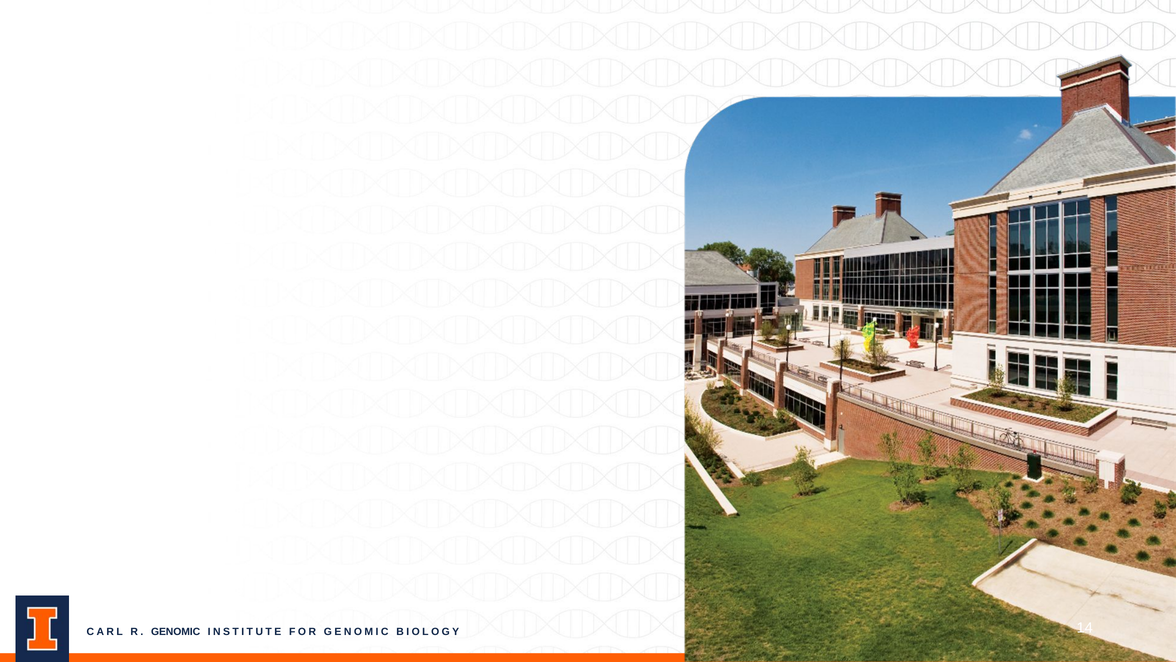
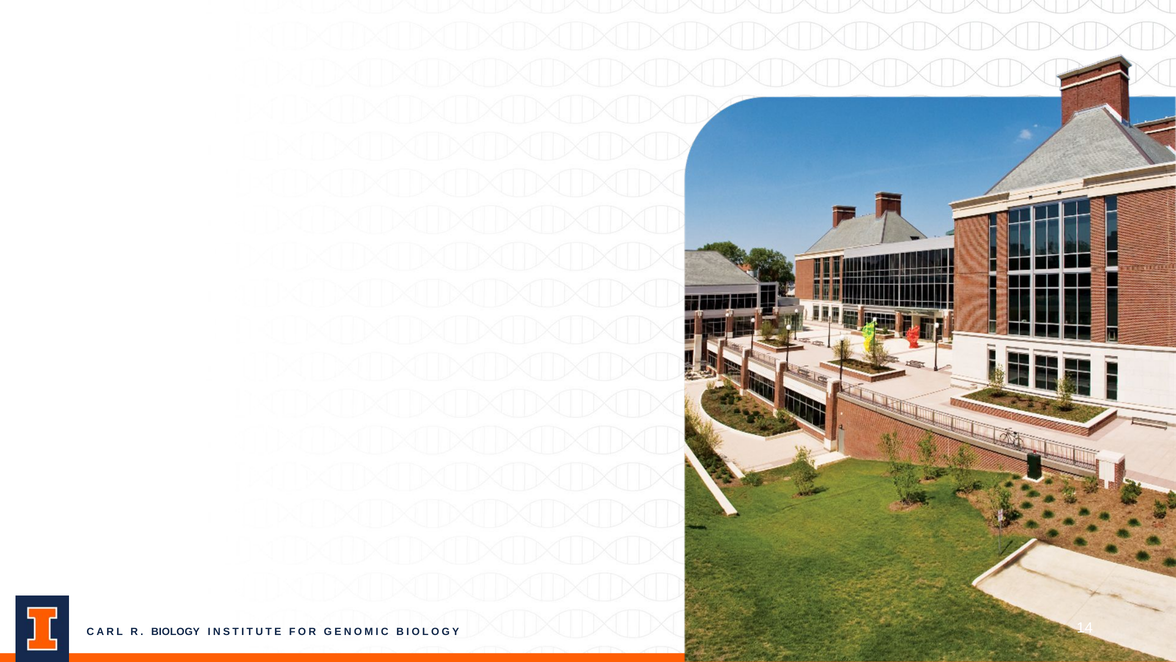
R GENOMIC: GENOMIC -> BIOLOGY (175, 631)
